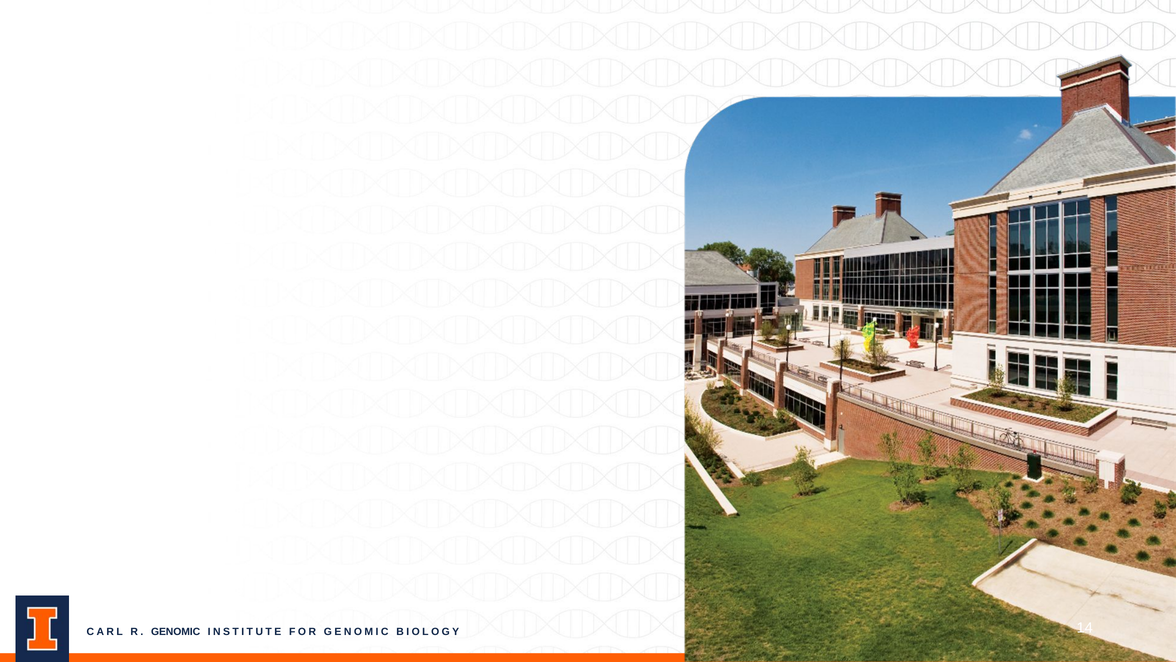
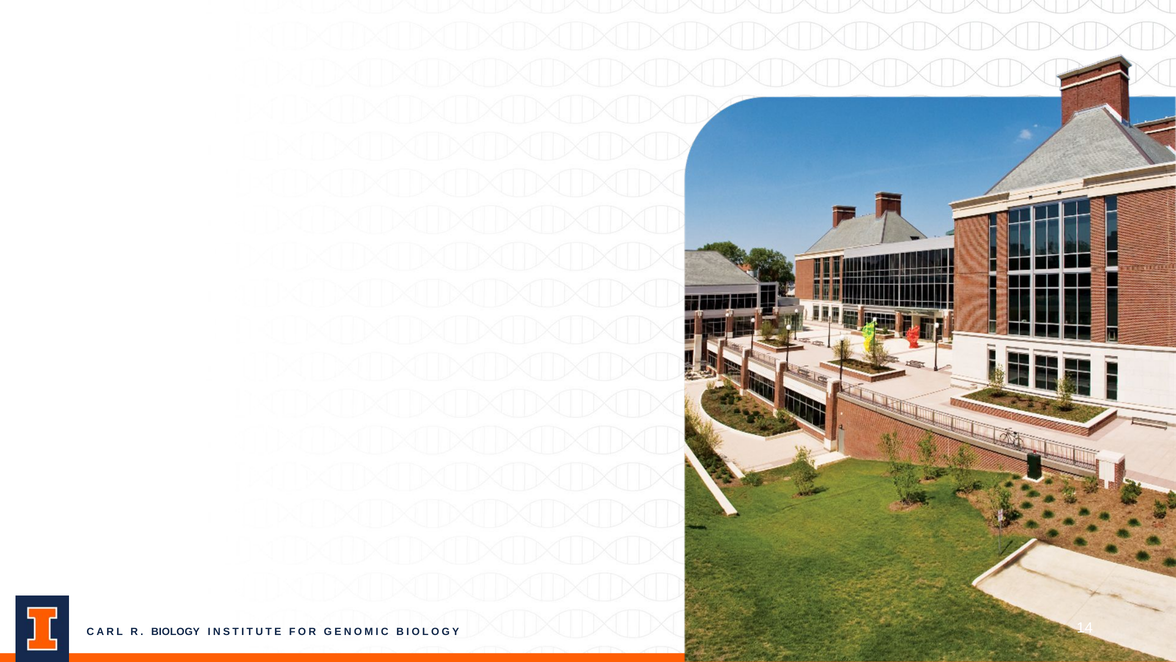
R GENOMIC: GENOMIC -> BIOLOGY (175, 631)
